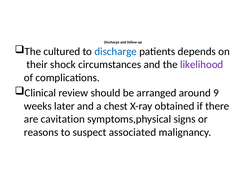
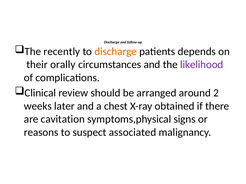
cultured: cultured -> recently (62, 52)
discharge colour: blue -> orange (116, 52)
shock: shock -> orally (63, 65)
9: 9 -> 2 (216, 93)
